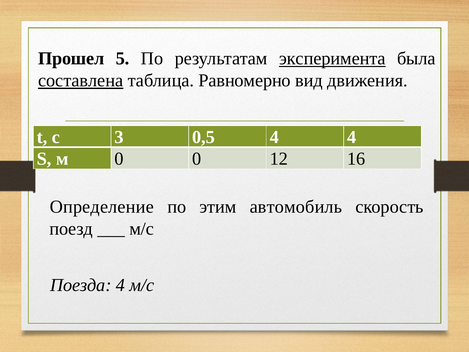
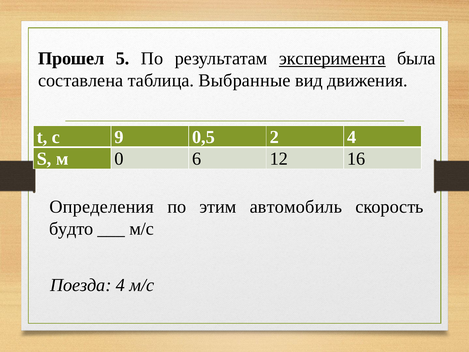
составлена underline: present -> none (81, 80)
Равномерно: Равномерно -> Выбранные (245, 80)
3: 3 -> 9 (119, 137)
0,5 4: 4 -> 2 (274, 137)
0 0: 0 -> 6 (197, 159)
Определение: Определение -> Определения (102, 207)
поезд: поезд -> будто (71, 229)
